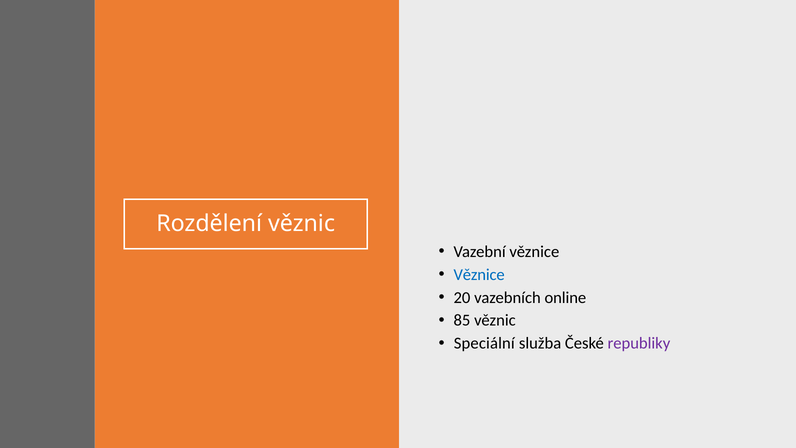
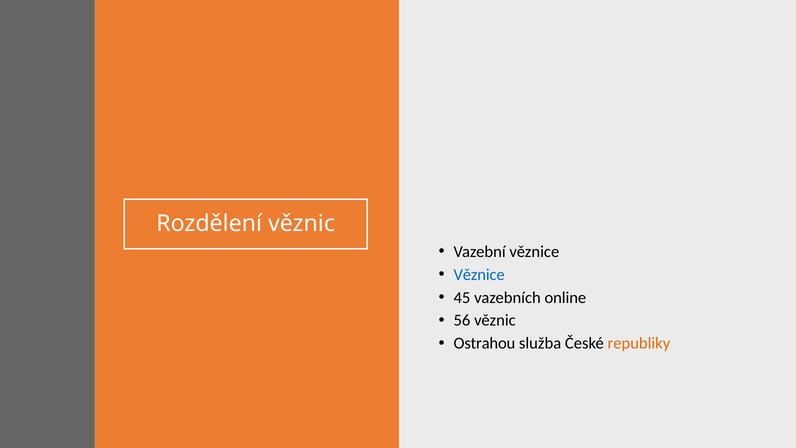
20: 20 -> 45 (462, 297)
85: 85 -> 56 (462, 320)
Speciální: Speciální -> Ostrahou (484, 343)
republiky colour: purple -> orange (639, 343)
